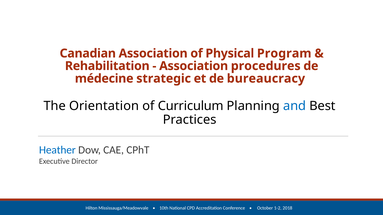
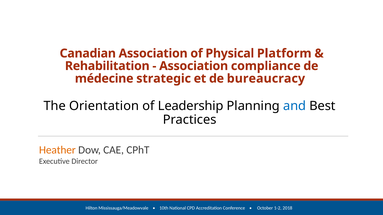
Program: Program -> Platform (284, 53)
procedures: procedures -> compliance (266, 66)
Curriculum: Curriculum -> Leadership (191, 106)
Heather colour: blue -> orange (57, 150)
